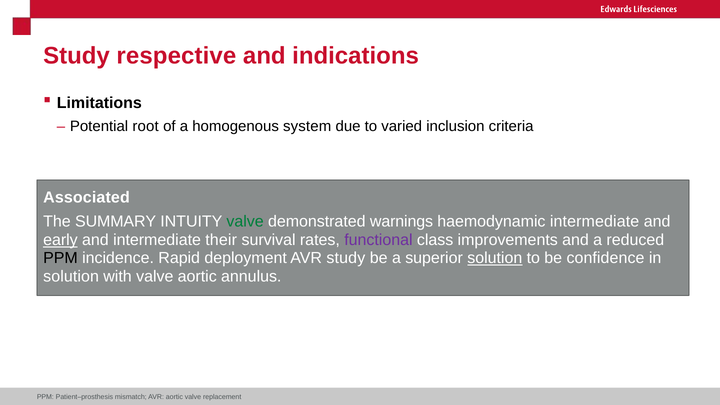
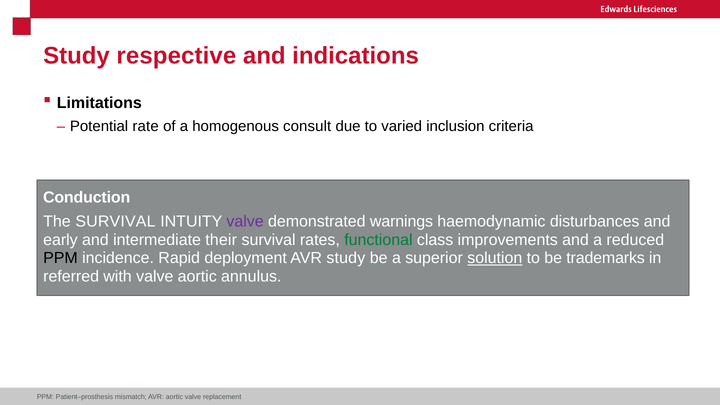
root: root -> rate (146, 127)
system: system -> consult (307, 127)
Associated: Associated -> Conduction (87, 198)
The SUMMARY: SUMMARY -> SURVIVAL (115, 222)
valve colour: green -> purple (245, 222)
haemodynamic intermediate: intermediate -> disturbances (595, 222)
early underline: present -> none (60, 240)
functional colour: purple -> green (378, 240)
confidence: confidence -> trademarks (606, 258)
solution: solution -> referred (71, 276)
